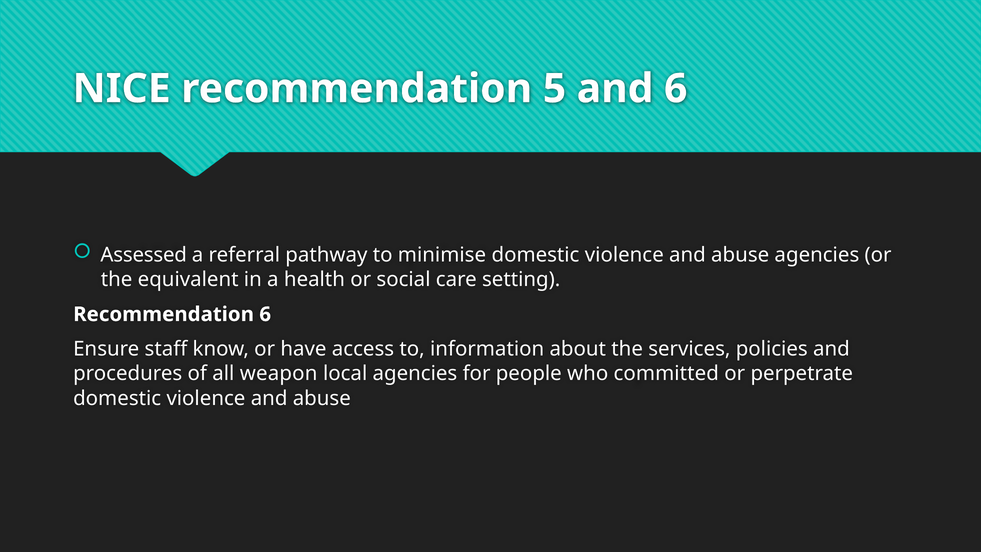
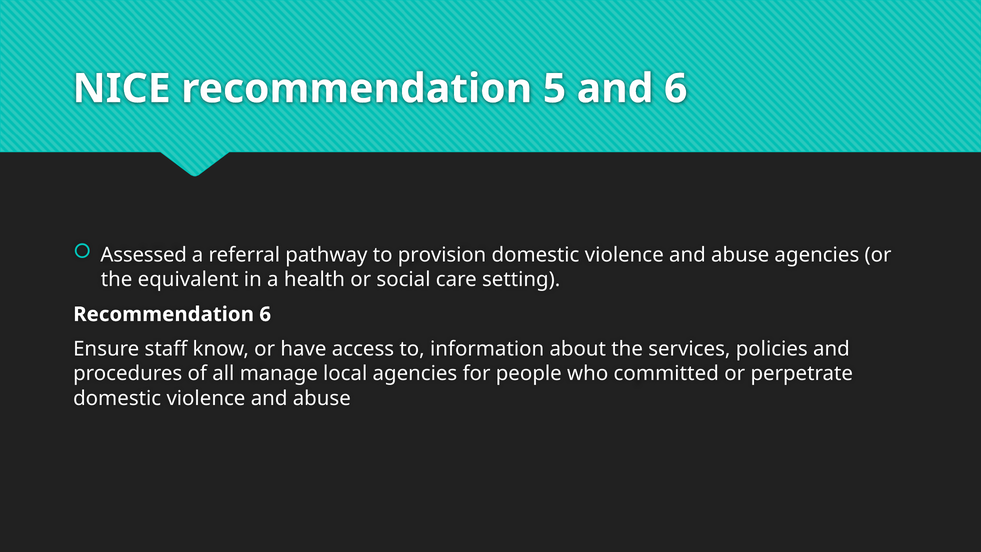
minimise: minimise -> provision (442, 255)
weapon: weapon -> manage (279, 374)
